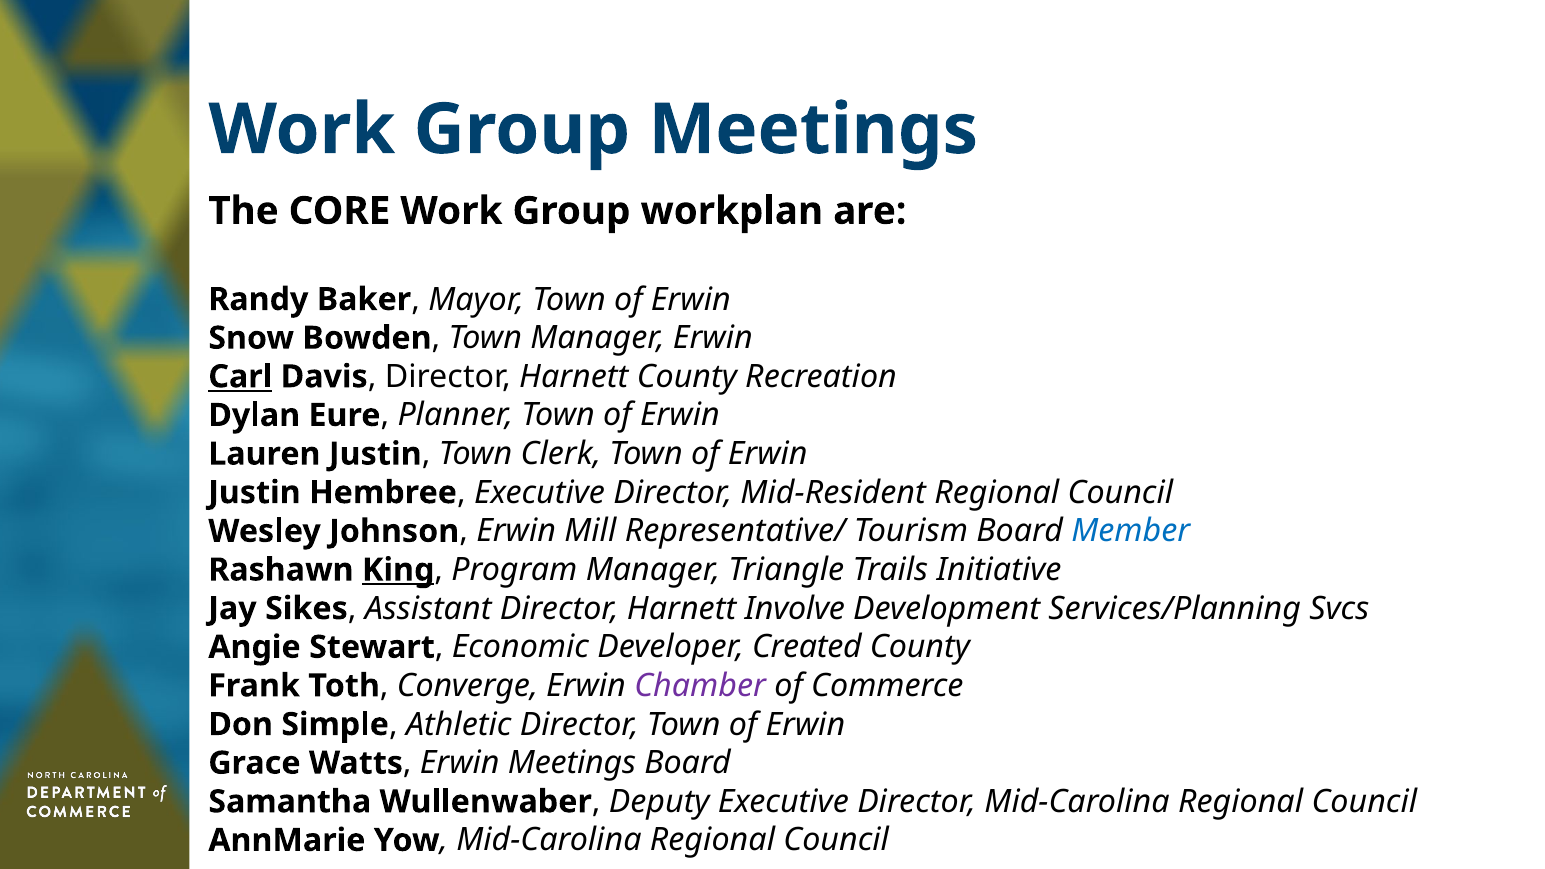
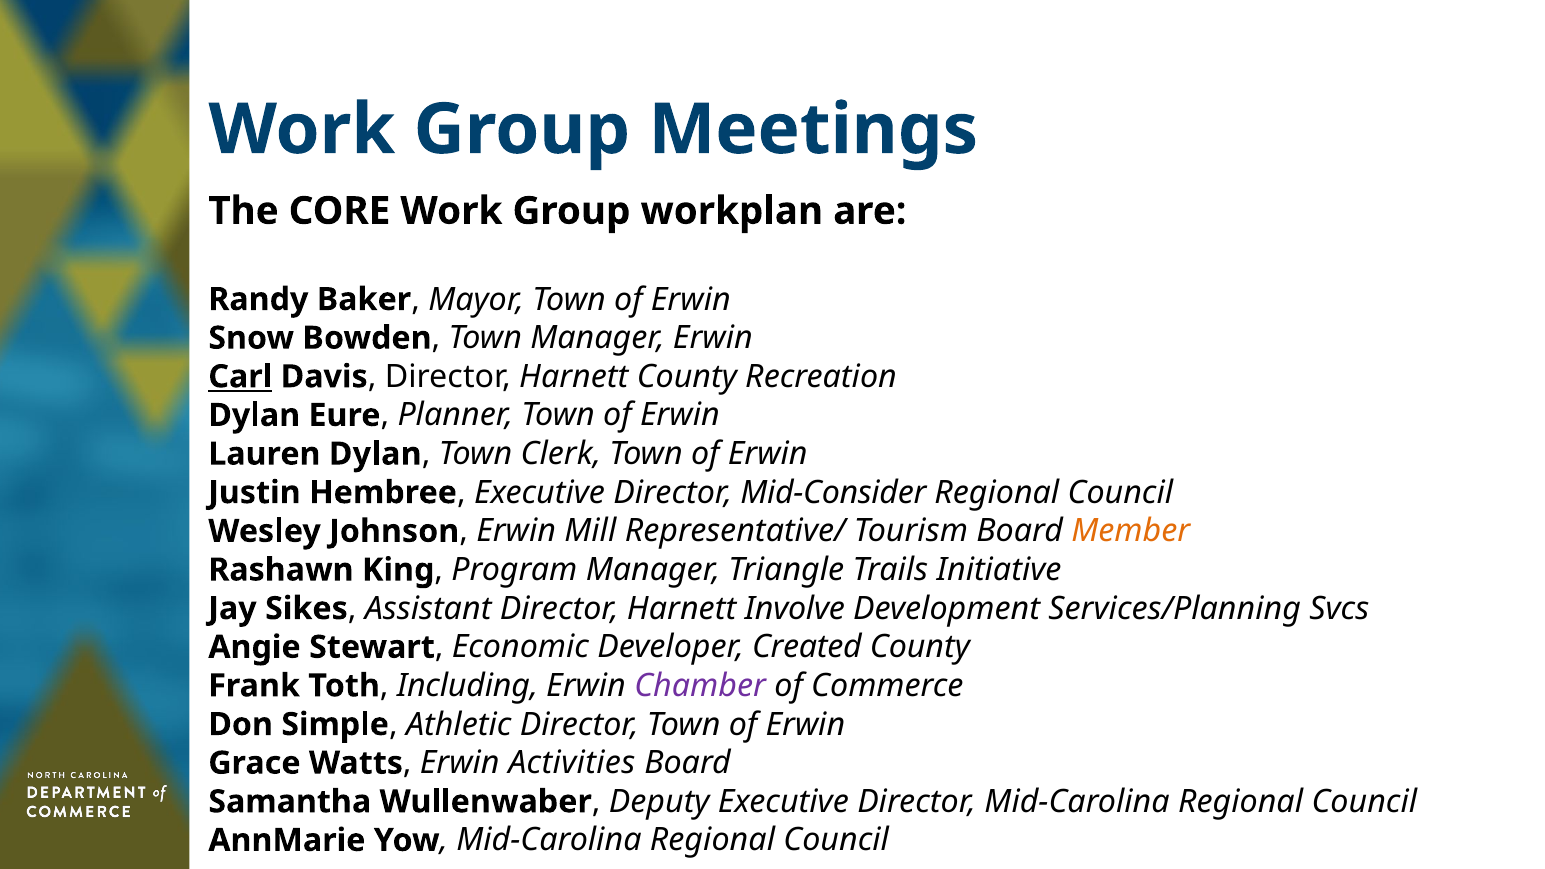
Lauren Justin: Justin -> Dylan (375, 454)
Mid-Resident: Mid-Resident -> Mid-Consider (833, 493)
Member colour: blue -> orange (1131, 531)
King underline: present -> none (398, 570)
Converge: Converge -> Including (467, 686)
Erwin Meetings: Meetings -> Activities (572, 763)
